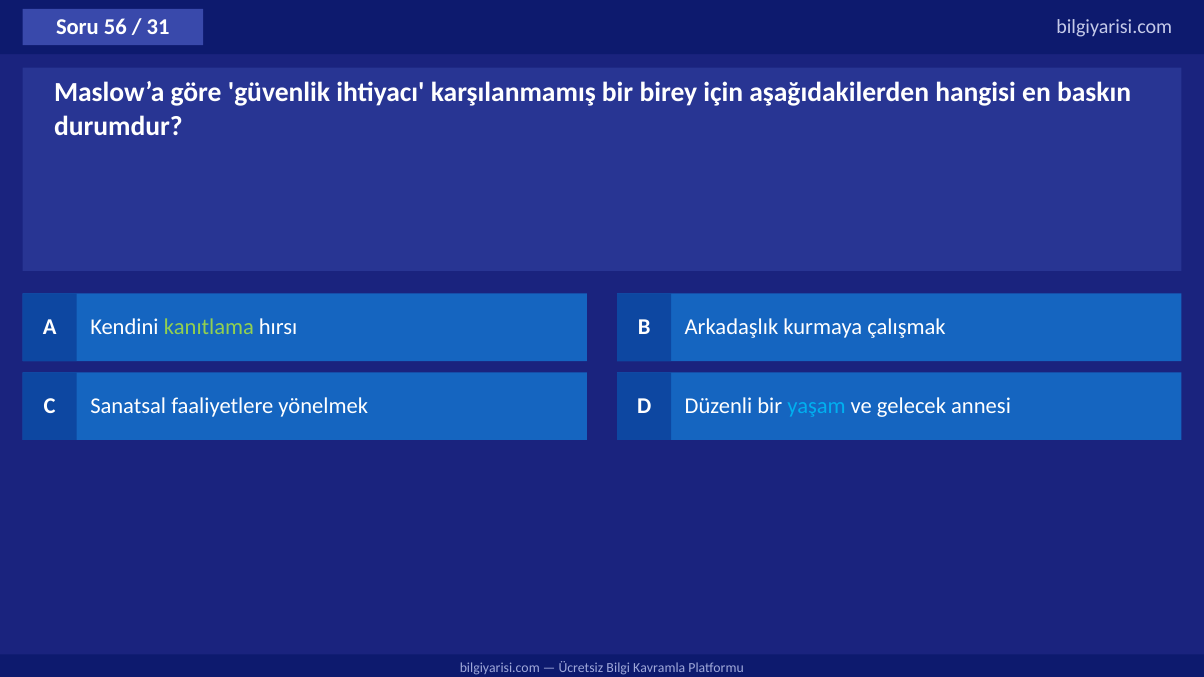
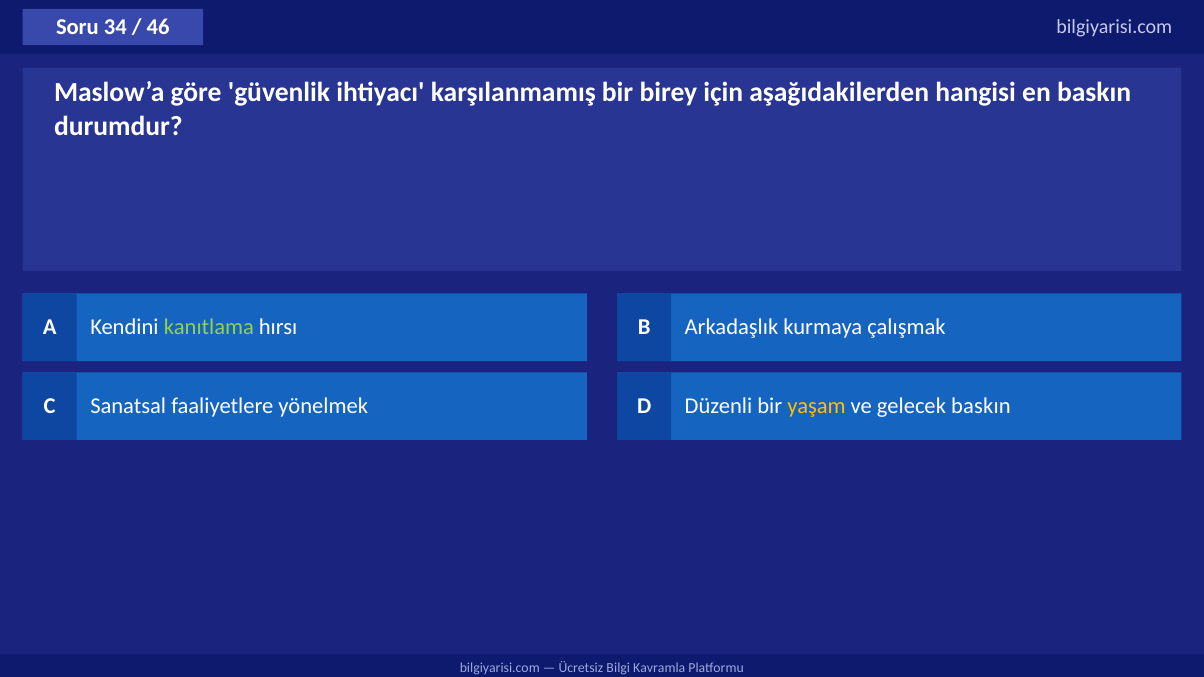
56: 56 -> 34 (115, 28)
31: 31 -> 46 (158, 28)
yaşam colour: light blue -> yellow (816, 407)
gelecek annesi: annesi -> baskın (981, 407)
